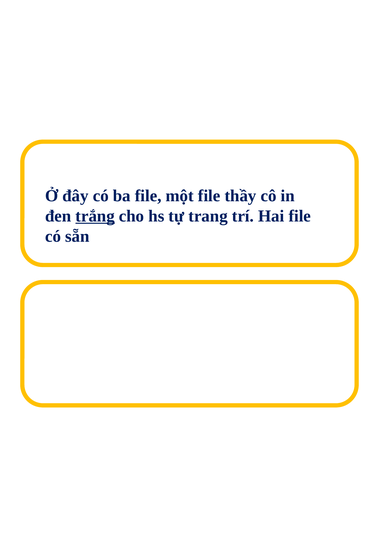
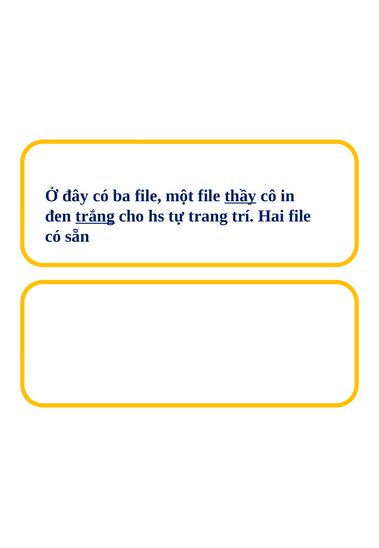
thầy underline: none -> present (241, 196)
